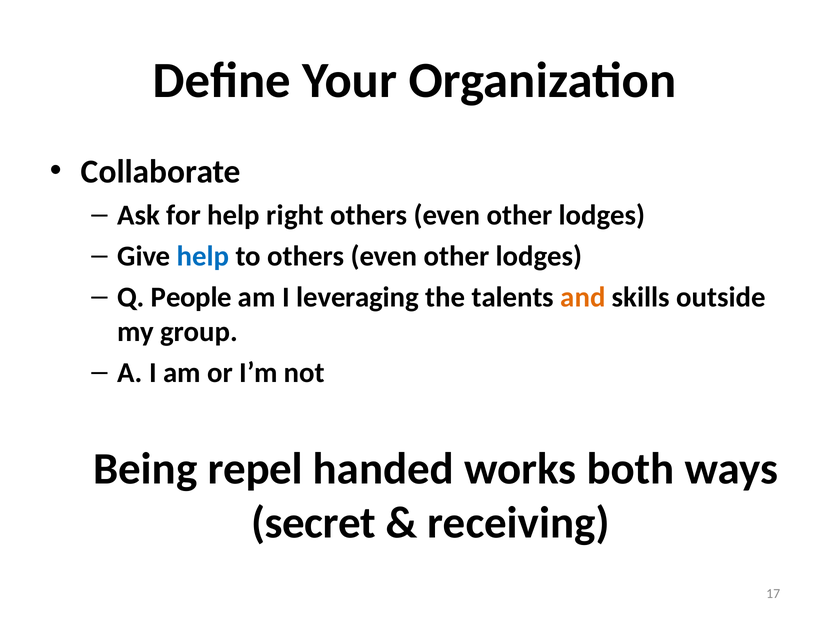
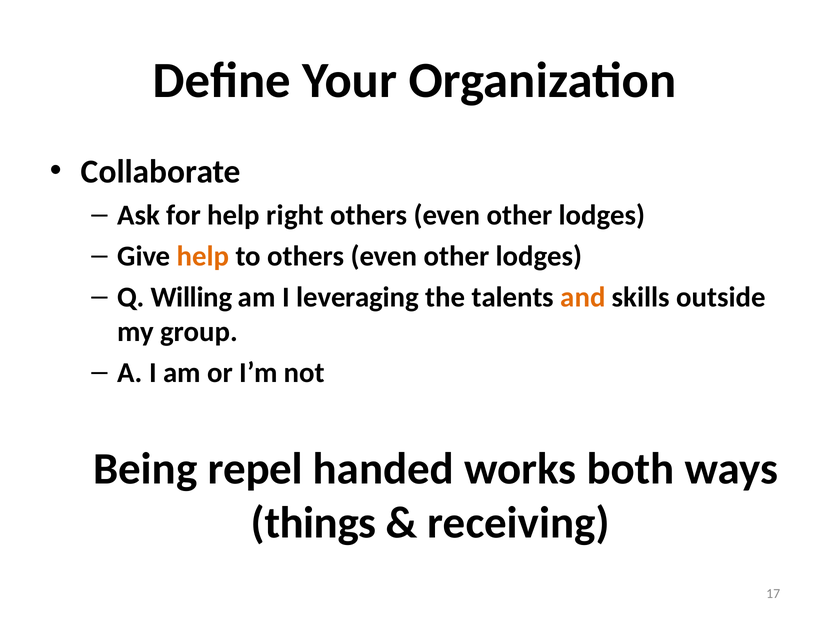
help colour: blue -> orange (203, 256)
People: People -> Willing (191, 297)
secret: secret -> things (314, 523)
